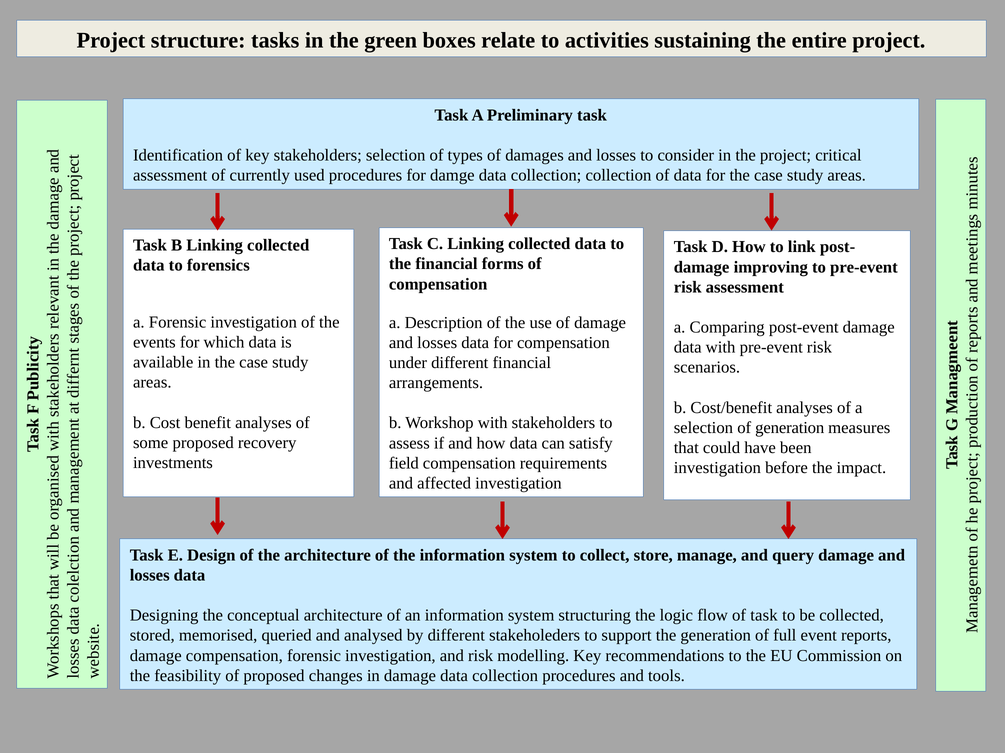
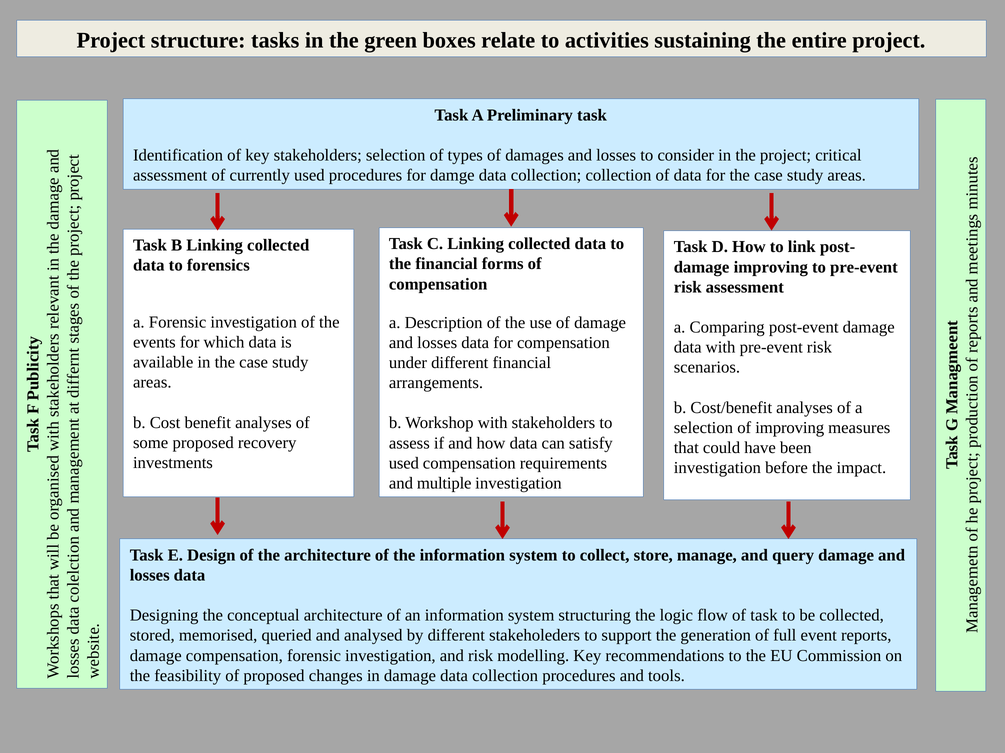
of generation: generation -> improving (790, 428)
field: field -> used (404, 464)
affected: affected -> multiple (444, 484)
